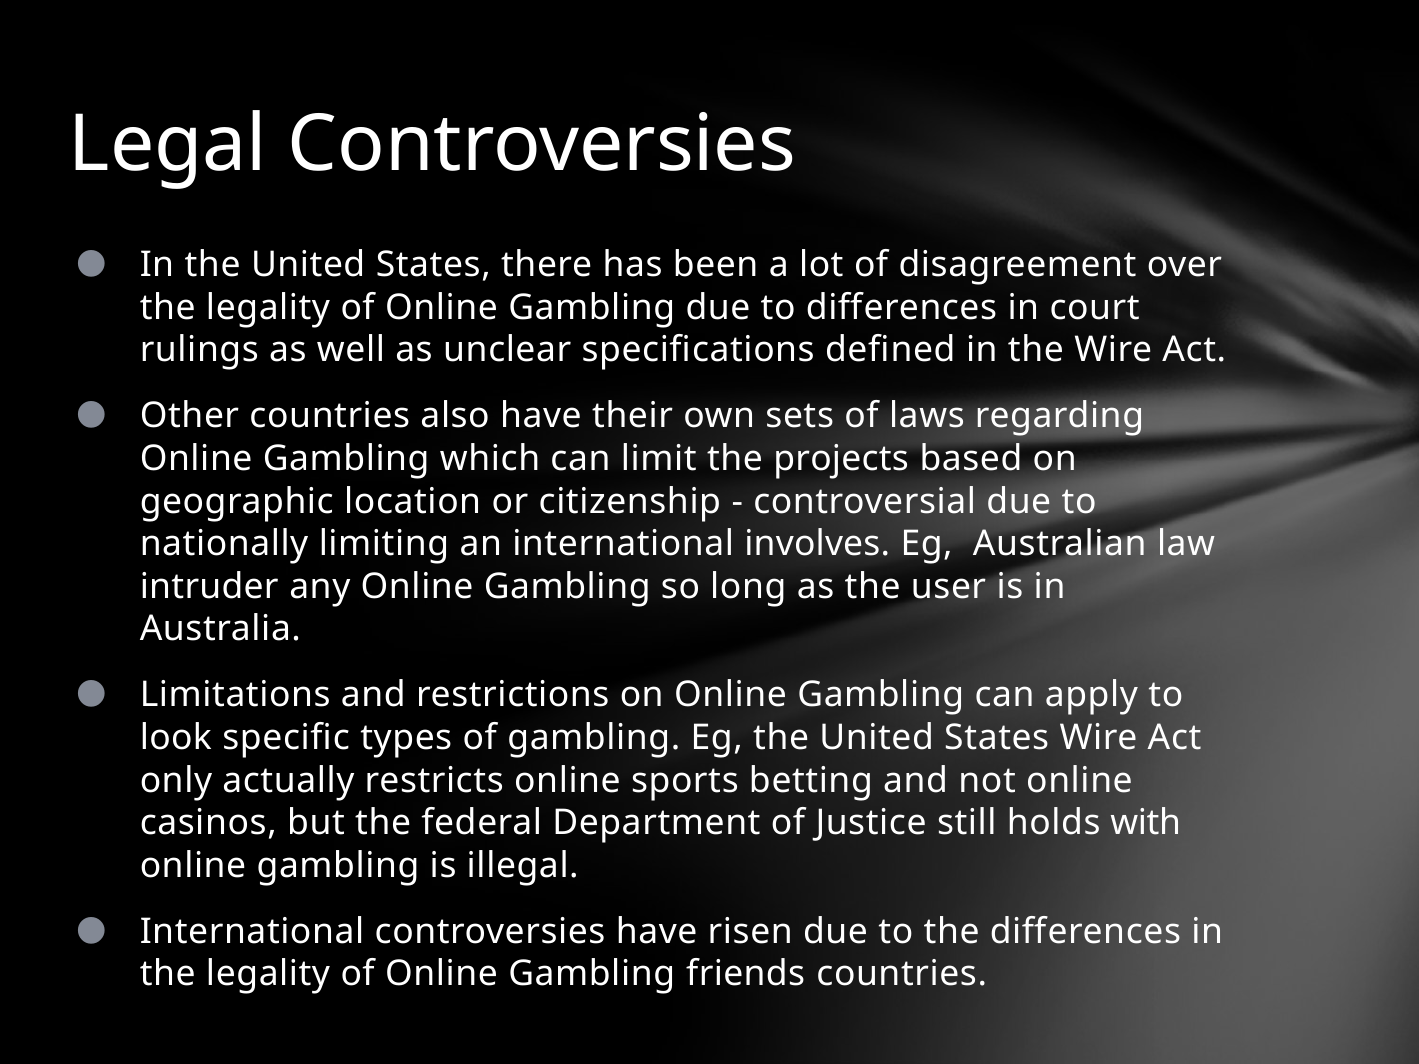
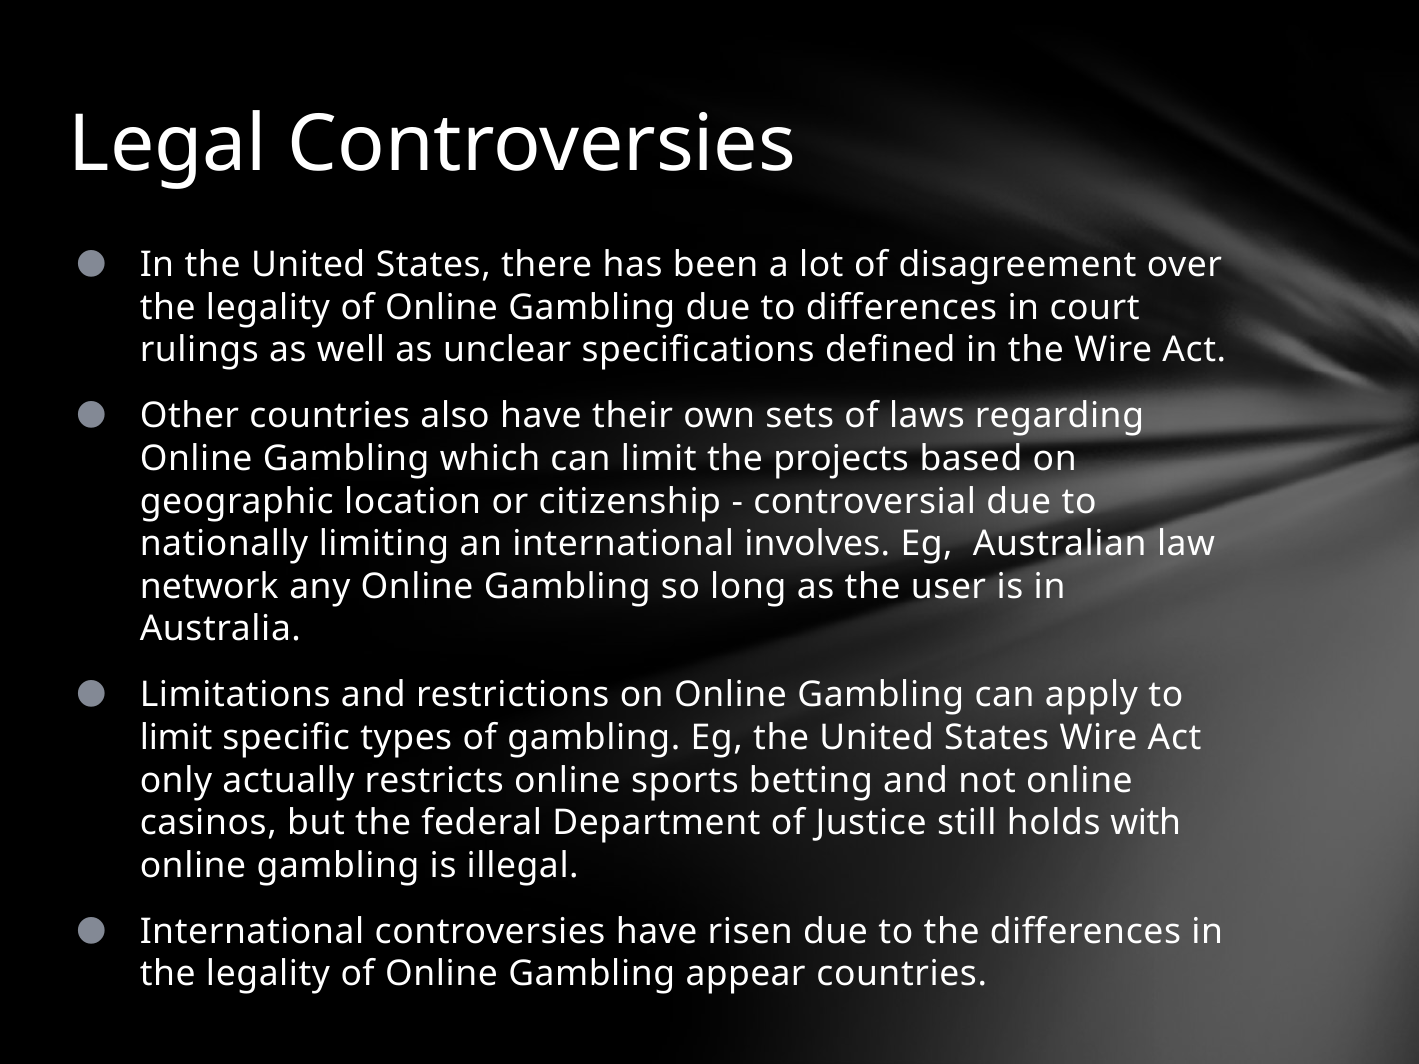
intruder: intruder -> network (209, 587)
look: look -> limit (176, 738)
friends: friends -> appear (746, 974)
